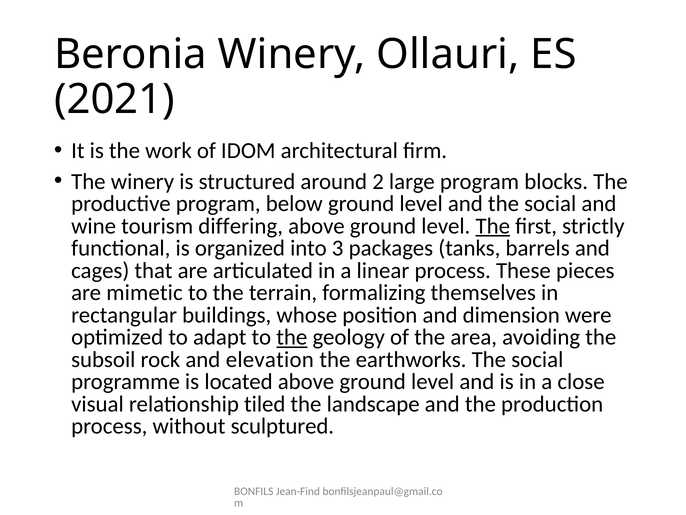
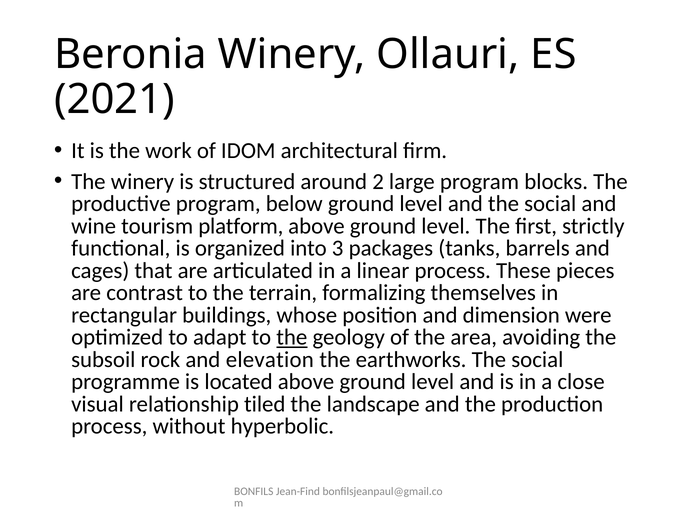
differing: differing -> platform (241, 226)
The underline: present -> none (493, 226)
mimetic: mimetic -> contrast (145, 293)
sculptured: sculptured -> hyperbolic (282, 426)
